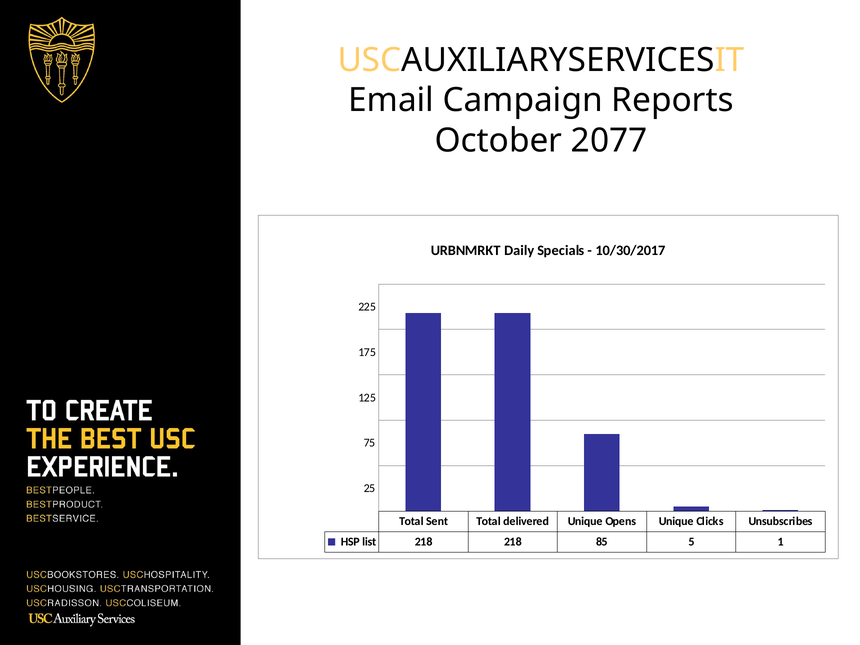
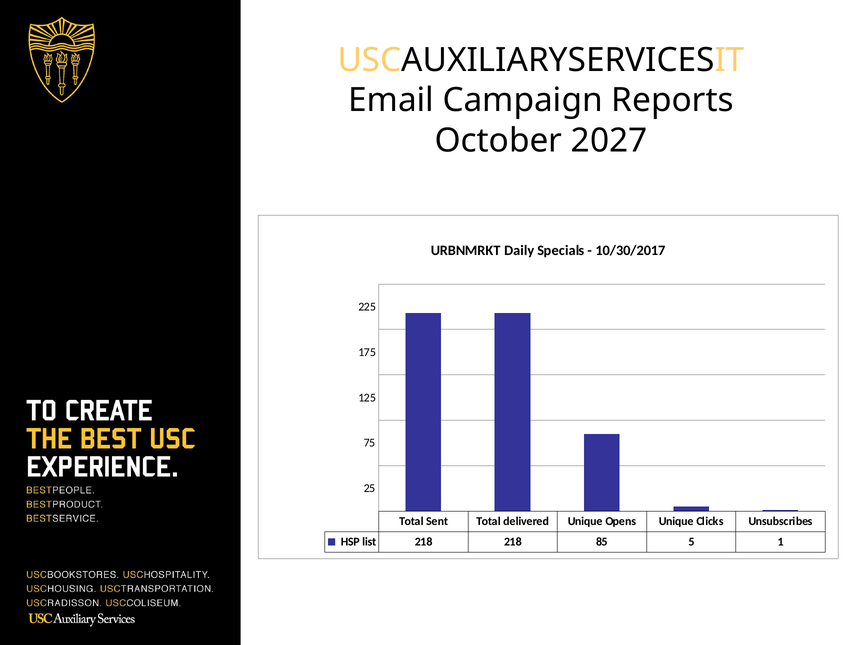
2077: 2077 -> 2027 (609, 141)
